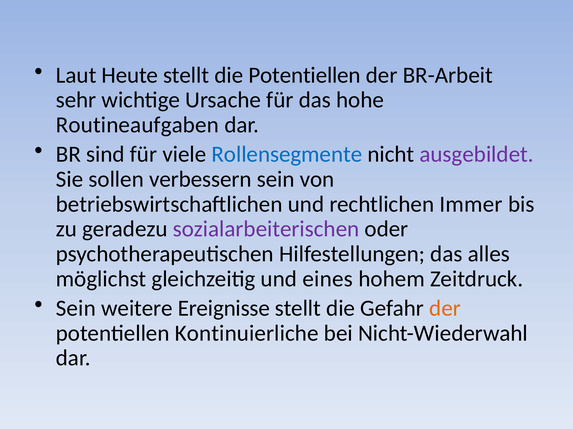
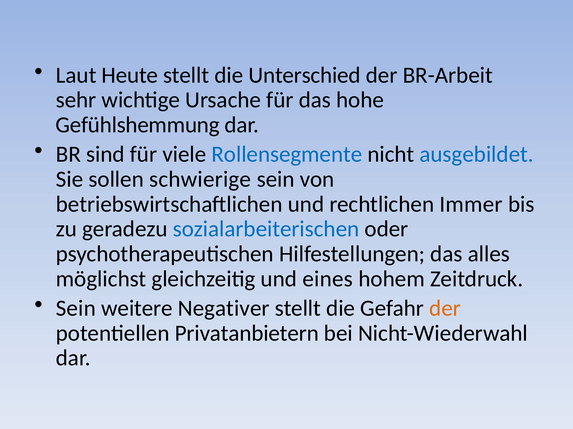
die Potentiellen: Potentiellen -> Unterschied (305, 75)
Routineaufgaben: Routineaufgaben -> Gefühlshemmung (138, 125)
ausgebildet colour: purple -> blue (477, 155)
verbessern: verbessern -> schwierige (200, 180)
sozialarbeiterischen colour: purple -> blue (266, 229)
Ereignisse: Ereignisse -> Negativer (224, 309)
Kontinuierliche: Kontinuierliche -> Privatanbietern (247, 334)
